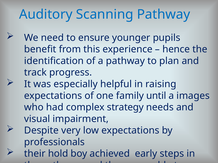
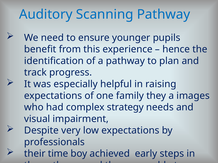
family until: until -> they (156, 96)
hold: hold -> time (58, 154)
